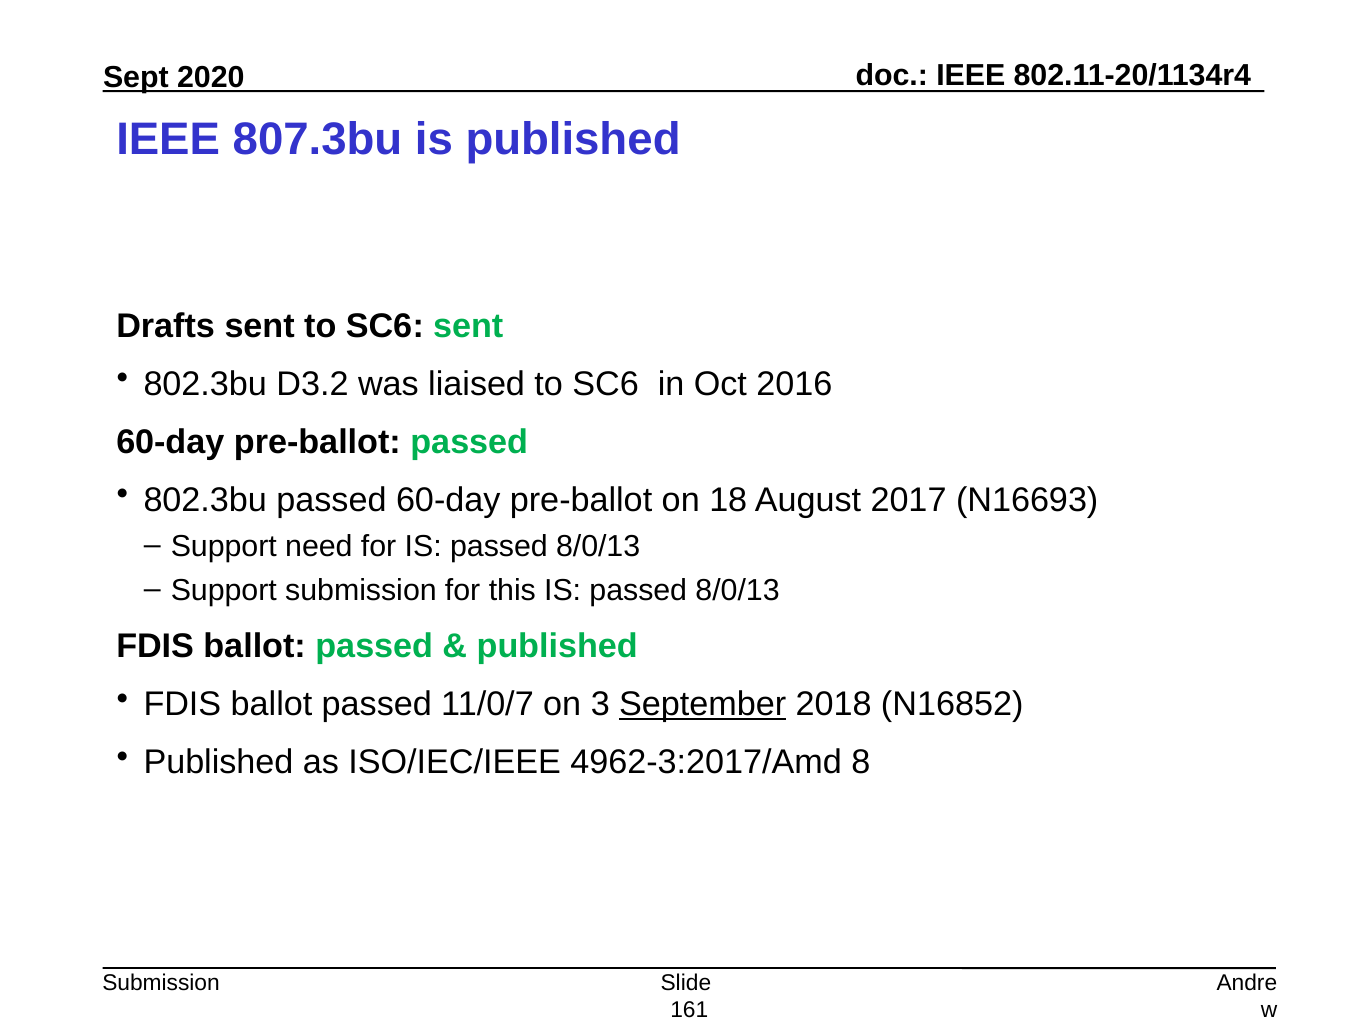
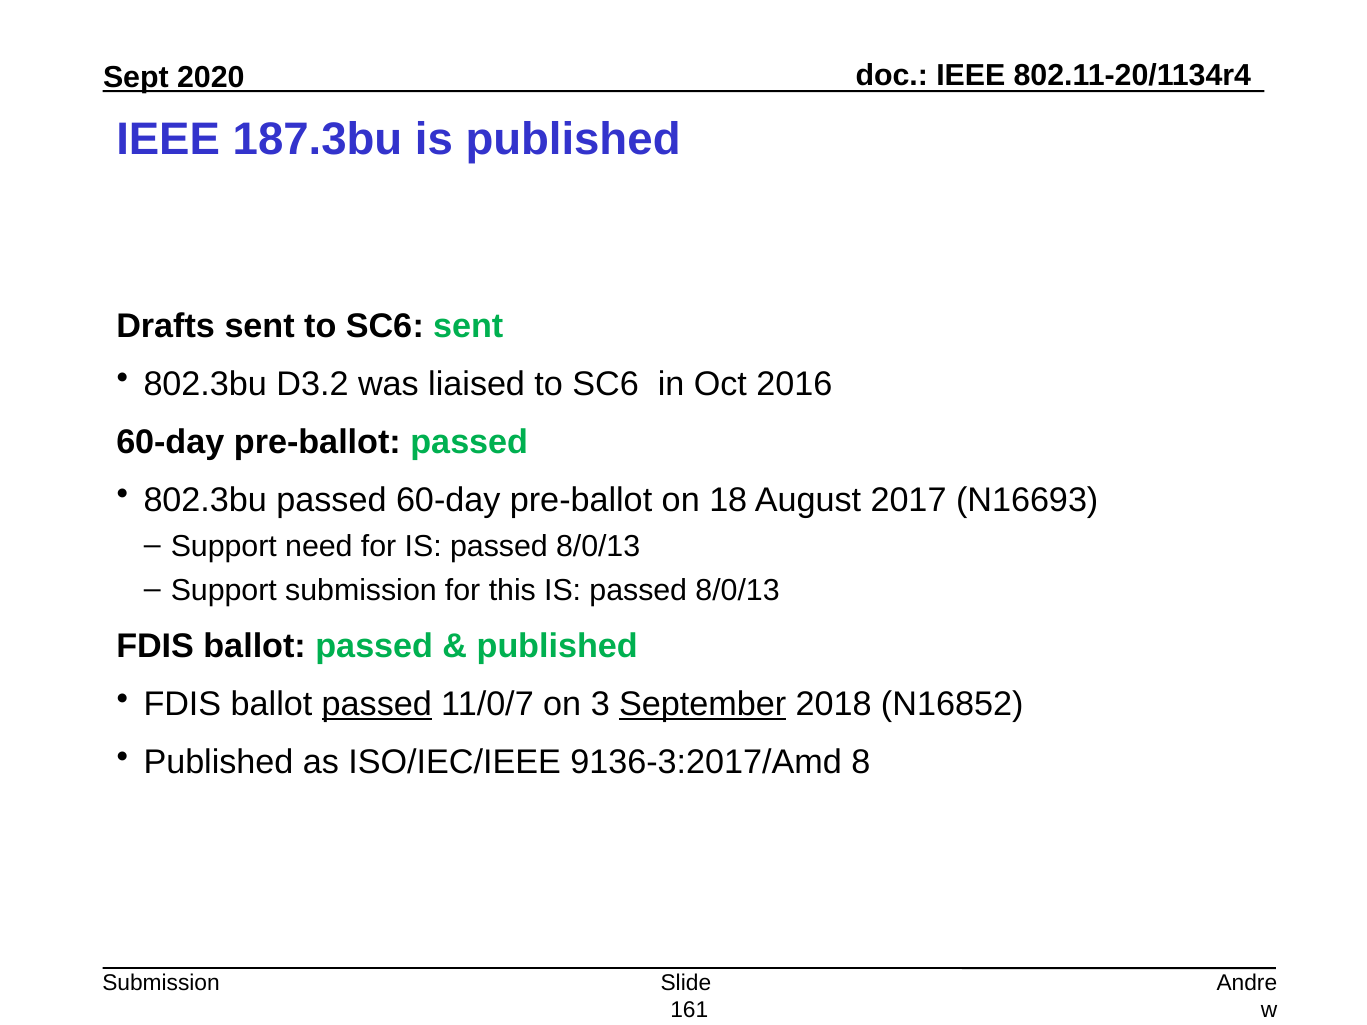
807.3bu: 807.3bu -> 187.3bu (317, 140)
passed underline: none -> present (377, 705)
4962-3:2017/Amd: 4962-3:2017/Amd -> 9136-3:2017/Amd (706, 763)
